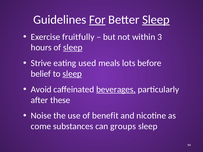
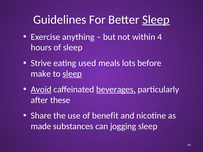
For underline: present -> none (97, 20)
fruitfully: fruitfully -> anything (78, 37)
3: 3 -> 4 (160, 37)
sleep underline: present -> none (73, 48)
belief: belief -> make (41, 74)
Avoid underline: none -> present (41, 90)
Noise: Noise -> Share (41, 116)
come: come -> made (41, 126)
groups: groups -> jogging (123, 126)
